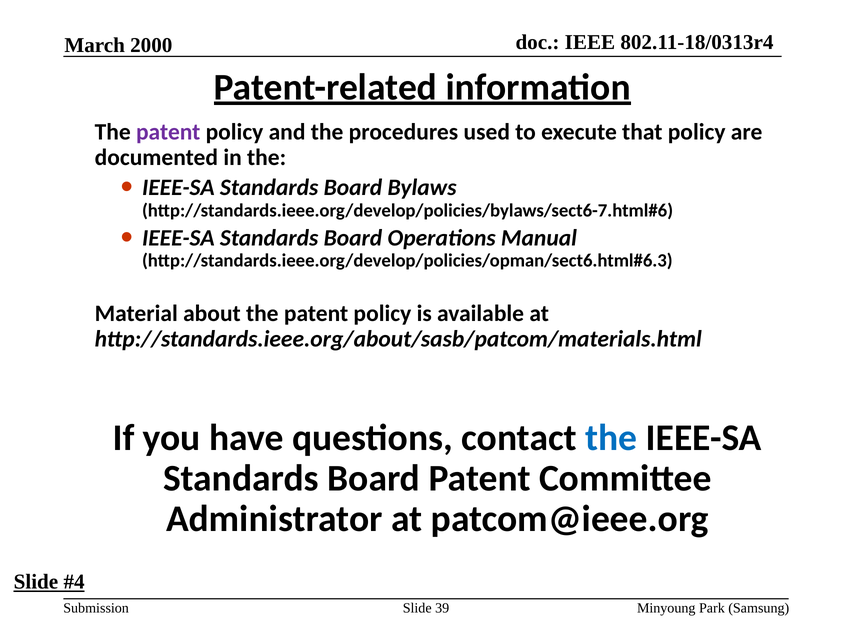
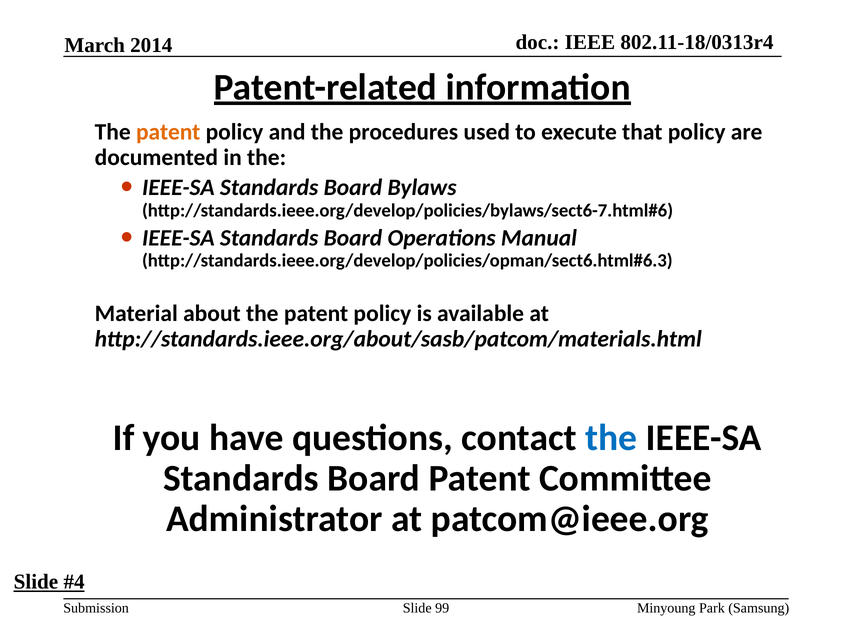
2000: 2000 -> 2014 (151, 45)
patent colour: purple -> orange (168, 132)
39: 39 -> 99 (442, 608)
